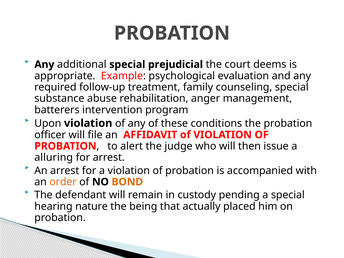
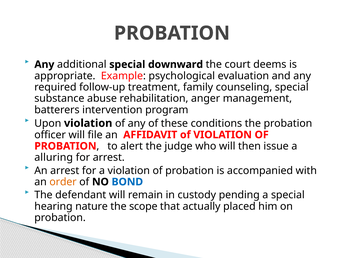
prejudicial: prejudicial -> downward (176, 64)
BOND colour: orange -> blue (127, 182)
being: being -> scope (143, 206)
